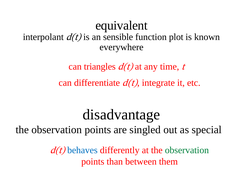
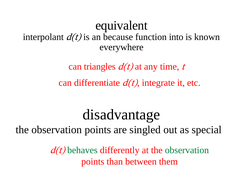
sensible: sensible -> because (118, 37)
plot: plot -> into (176, 37)
behaves colour: blue -> green (82, 150)
